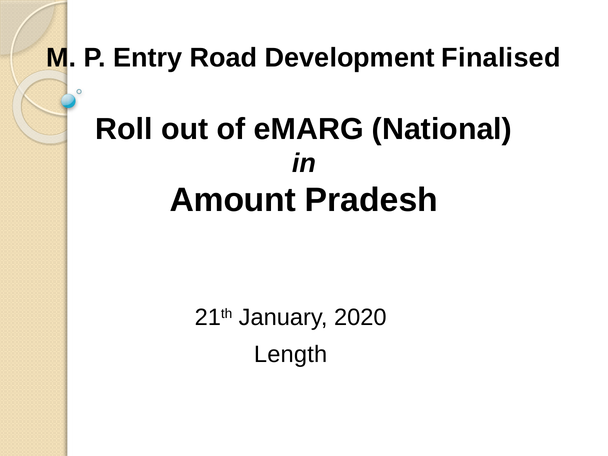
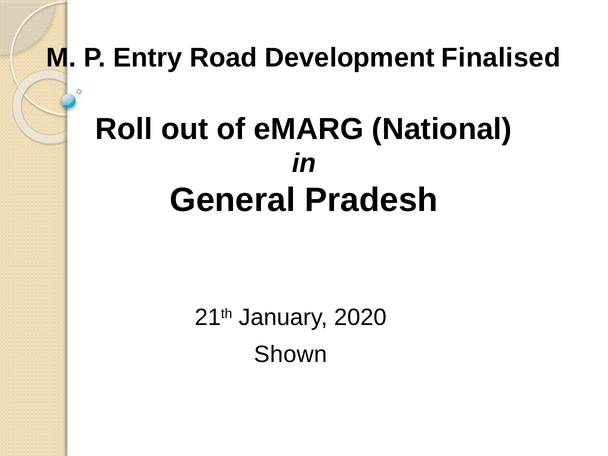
Amount: Amount -> General (233, 200)
Length: Length -> Shown (291, 354)
